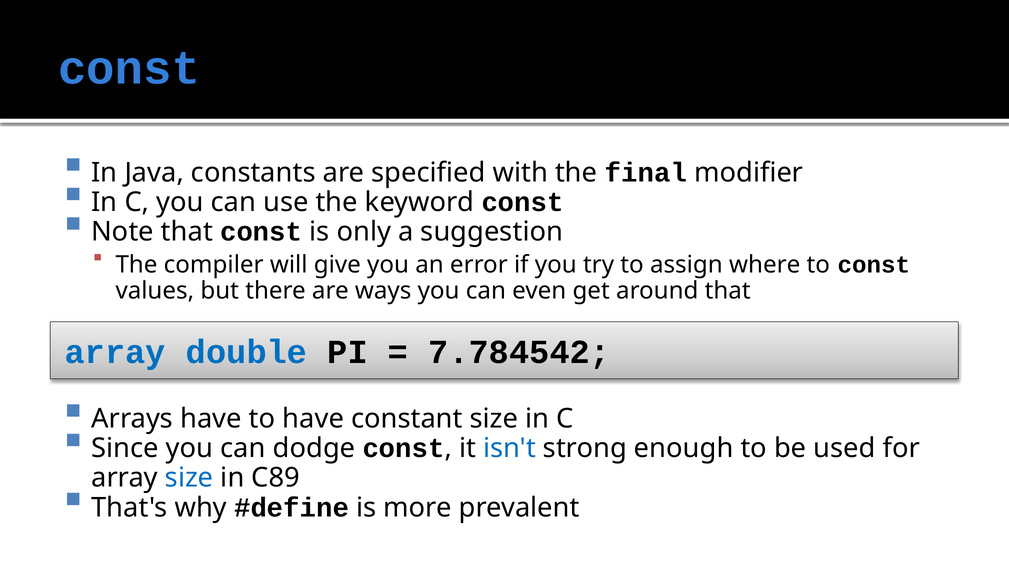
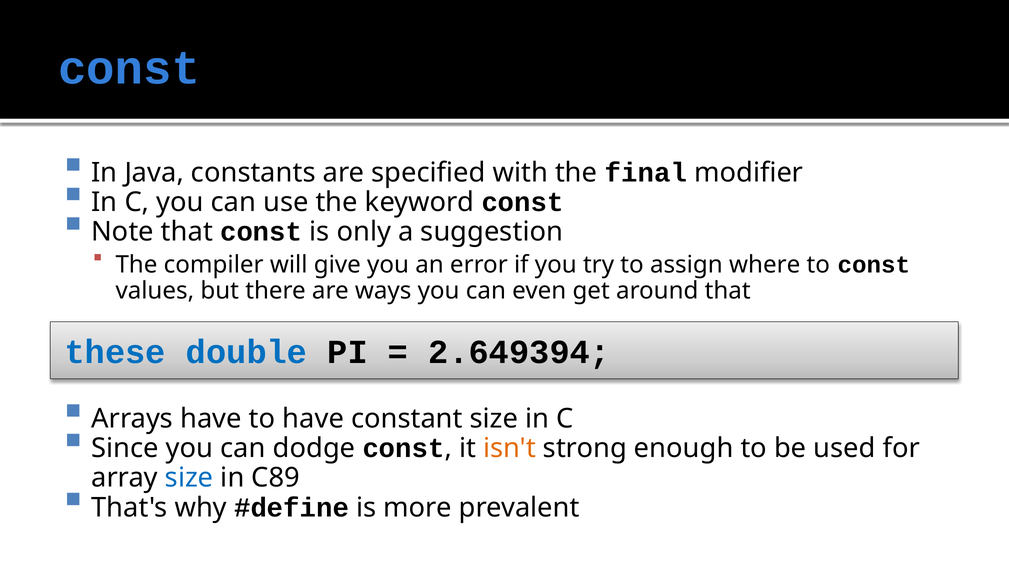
array: array -> these (115, 352)
7.784542: 7.784542 -> 2.649394 (519, 352)
isn't colour: blue -> orange (510, 448)
